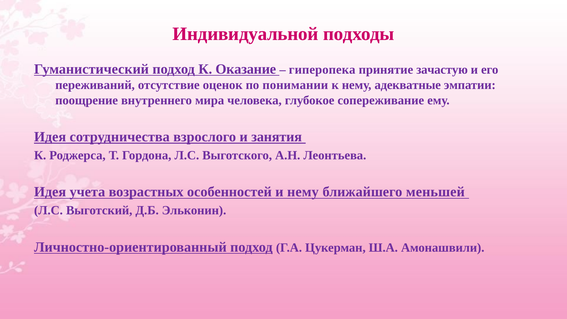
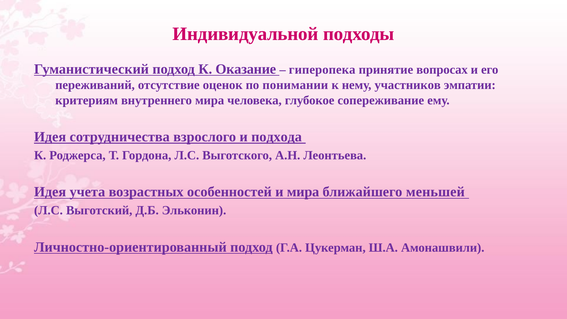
зачастую: зачастую -> вопросах (442, 70)
адекватные: адекватные -> участников (408, 85)
поощрение: поощрение -> критериям (87, 100)
занятия: занятия -> подхода (277, 137)
и нему: нему -> мира (303, 192)
